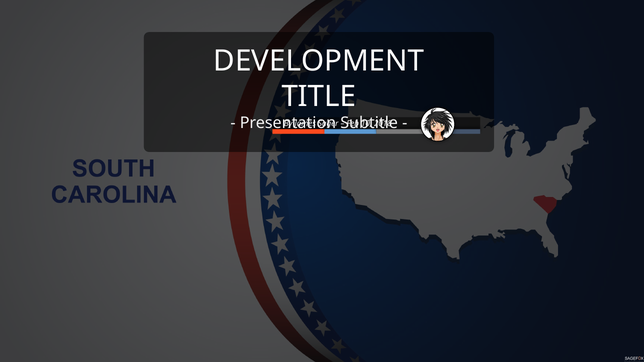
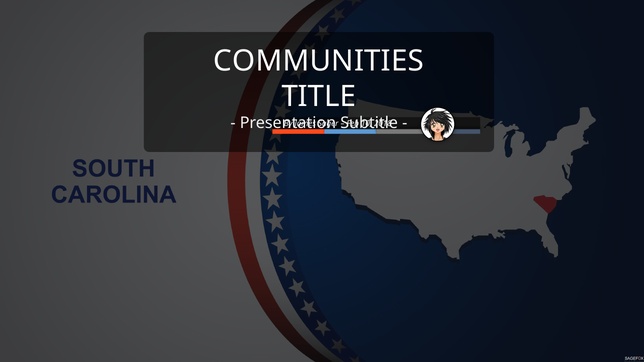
DEVELOPMENT: DEVELOPMENT -> COMMUNITIES (319, 61)
